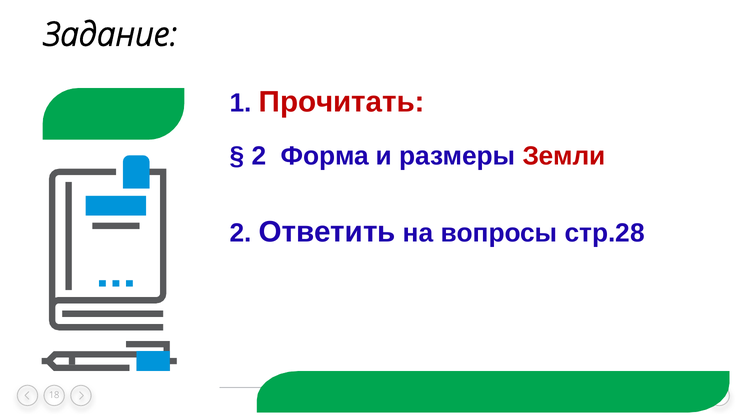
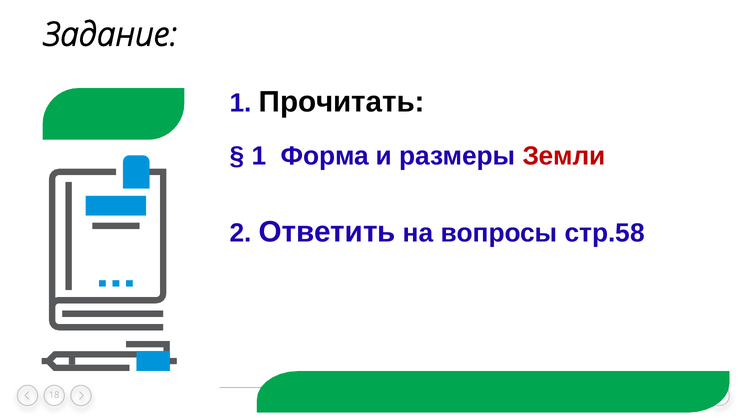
Прочитать colour: red -> black (342, 102)
2: 2 -> 1 (259, 156)
стр.28: стр.28 -> стр.58 (605, 233)
